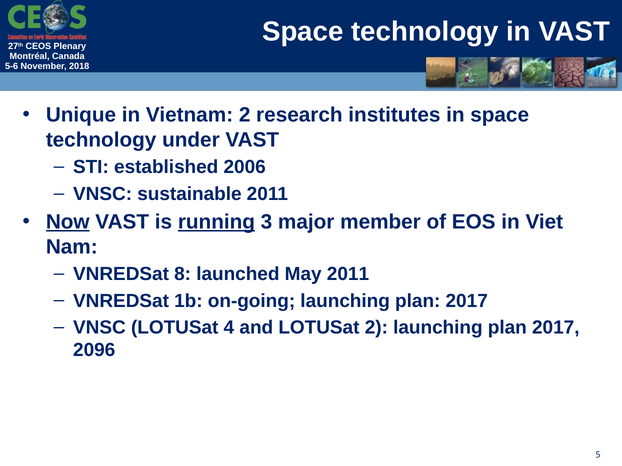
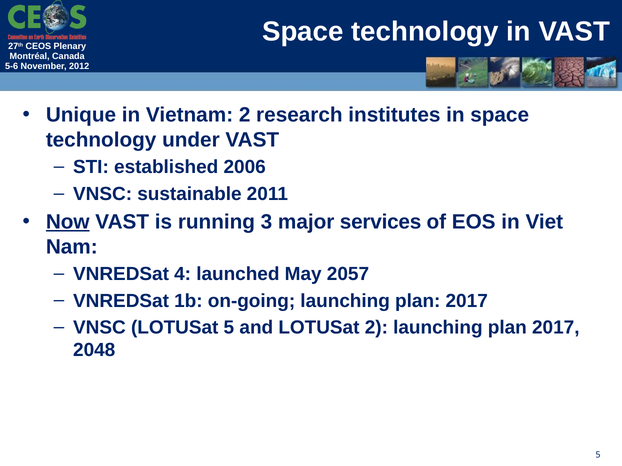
2018: 2018 -> 2012 (79, 66)
running underline: present -> none (216, 222)
member: member -> services (381, 222)
8: 8 -> 4 (183, 274)
May 2011: 2011 -> 2057 (348, 274)
LOTUSat 4: 4 -> 5 (229, 328)
2096: 2096 -> 2048 (94, 350)
